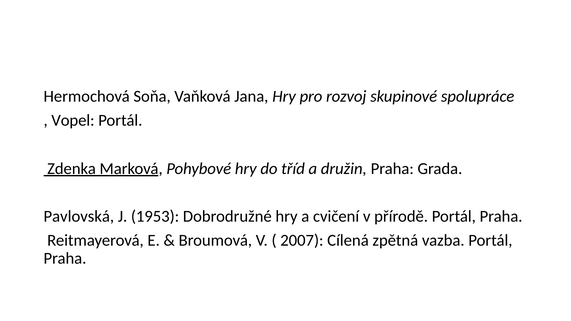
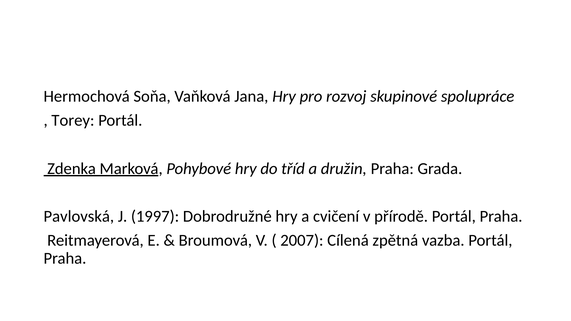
Vopel: Vopel -> Torey (73, 120)
1953: 1953 -> 1997 (155, 217)
